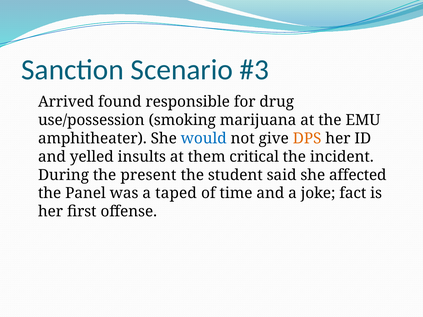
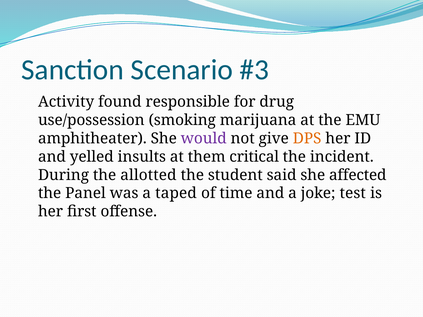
Arrived: Arrived -> Activity (66, 102)
would colour: blue -> purple (204, 138)
present: present -> allotted (148, 175)
fact: fact -> test (353, 193)
